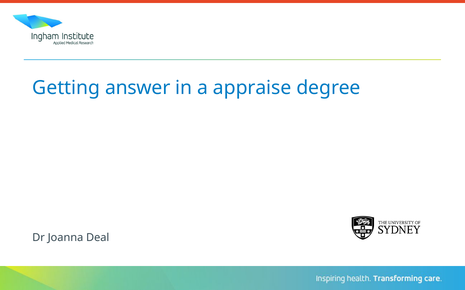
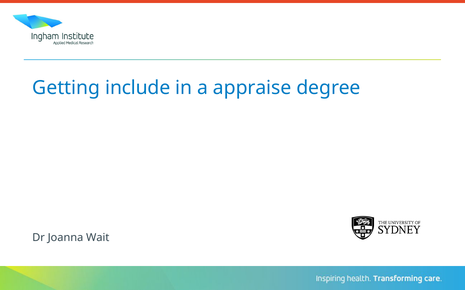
answer: answer -> include (138, 88)
Deal: Deal -> Wait (98, 238)
